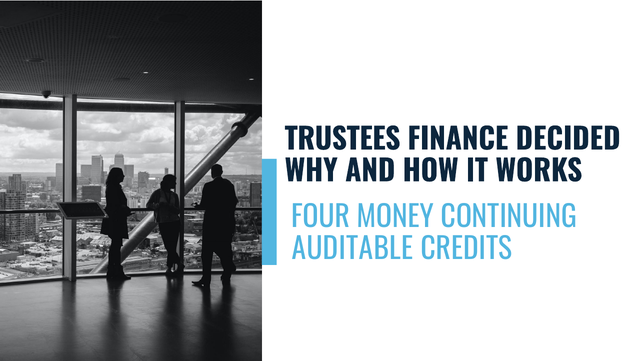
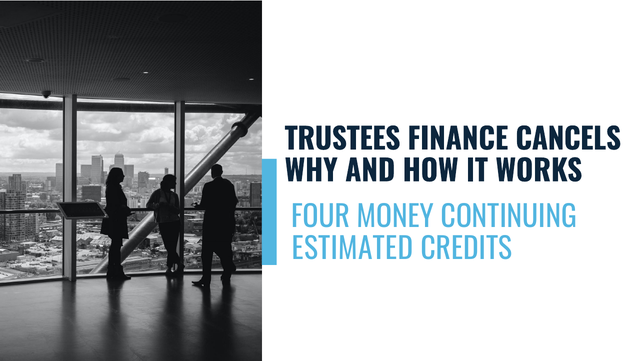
DECIDED: DECIDED -> CANCELS (568, 140)
AUDITABLE: AUDITABLE -> ESTIMATED (352, 250)
